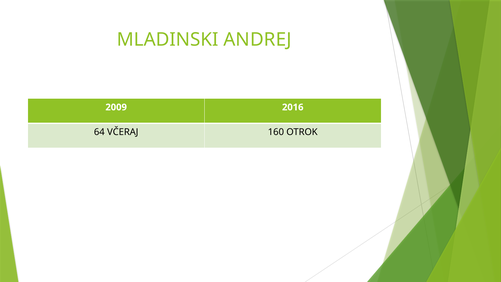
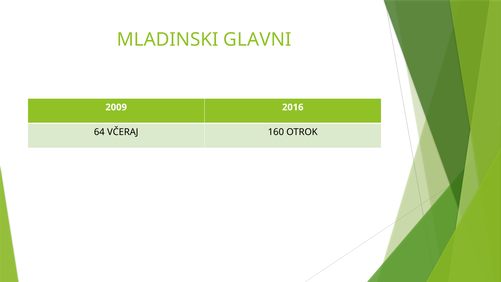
ANDREJ: ANDREJ -> GLAVNI (257, 40)
